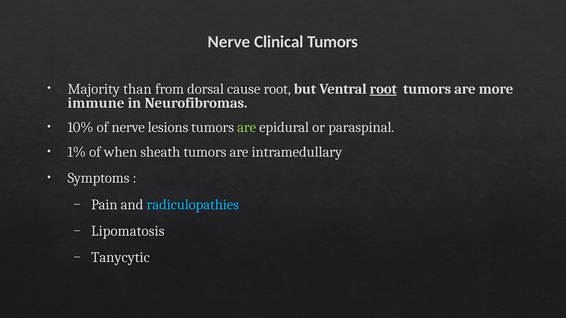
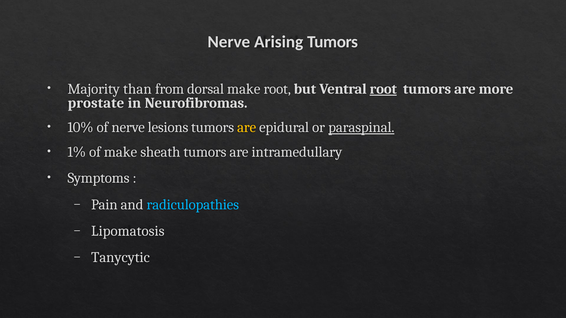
Clinical: Clinical -> Arising (279, 42)
dorsal cause: cause -> make (244, 89)
immune: immune -> prostate (96, 103)
are colour: light green -> yellow (247, 128)
paraspinal underline: none -> present (361, 128)
of when: when -> make (121, 152)
